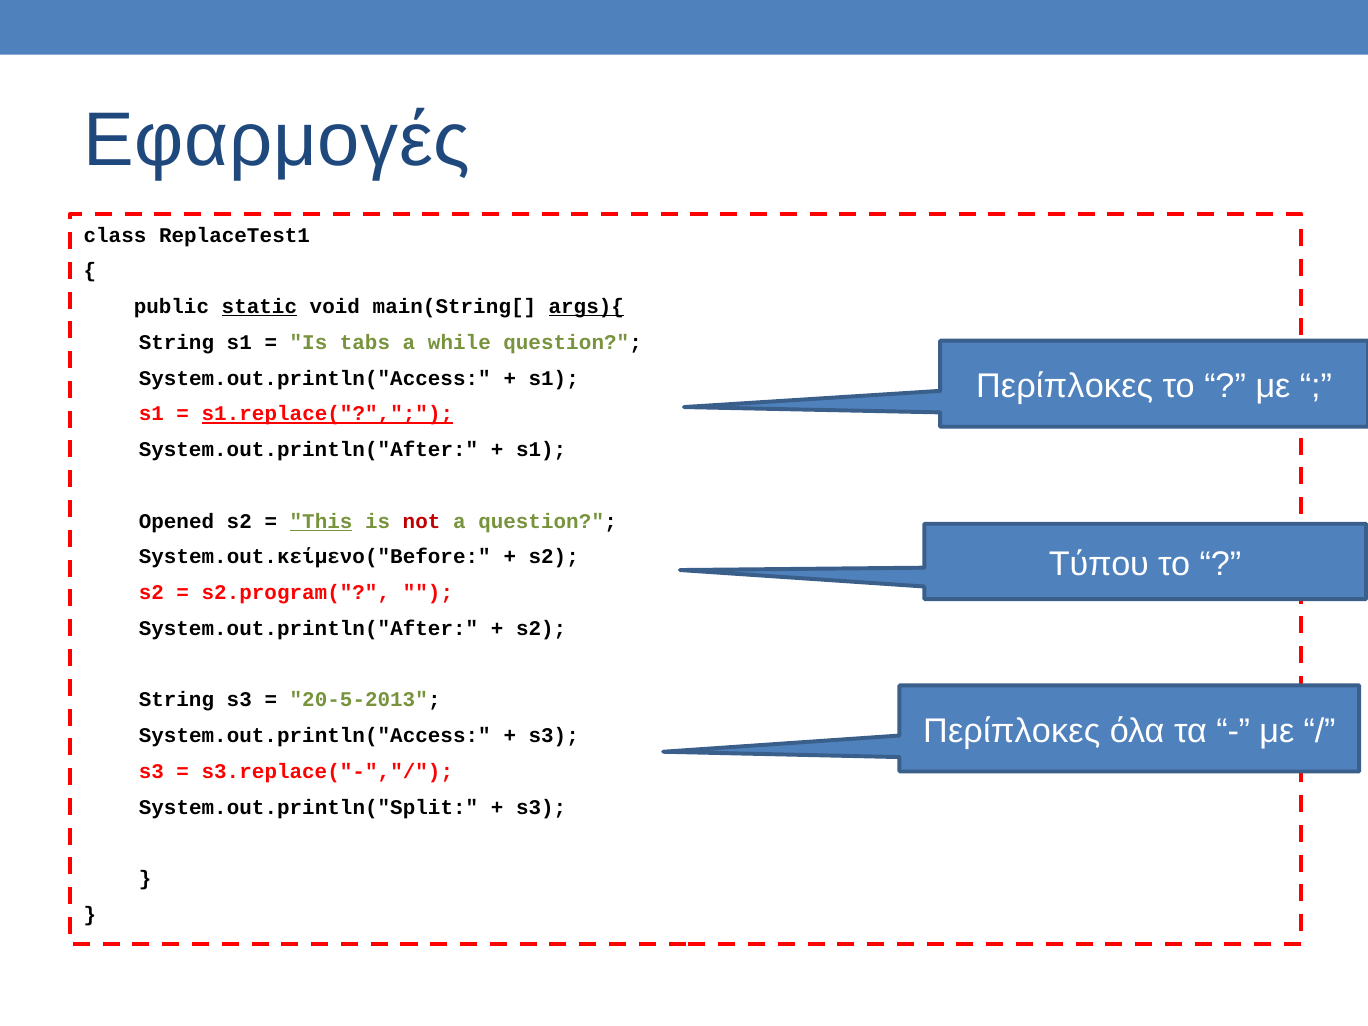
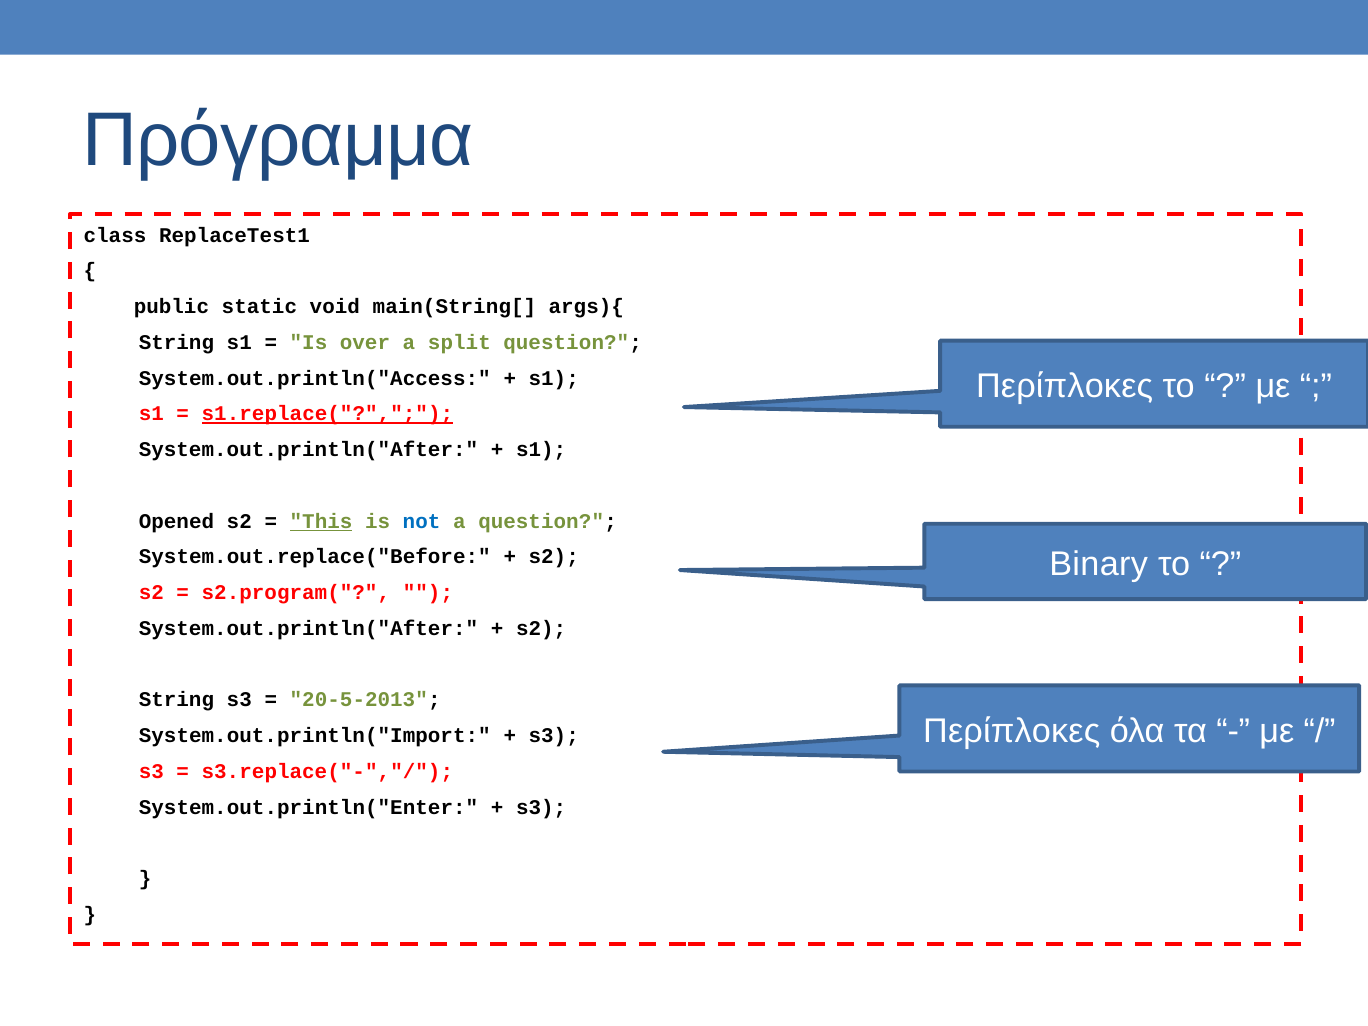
Εφαρμογές: Εφαρμογές -> Πρόγραμμα (278, 140)
static underline: present -> none (259, 307)
args){ underline: present -> none (586, 307)
tabs: tabs -> over (365, 342)
while: while -> split (459, 342)
not colour: red -> blue (422, 521)
Τύπου: Τύπου -> Binary (1099, 564)
System.out.κείμενο("Before: System.out.κείμενο("Before -> System.out.replace("Before (315, 557)
System.out.println("Access: System.out.println("Access -> System.out.println("Import (315, 736)
System.out.println("Split: System.out.println("Split -> System.out.println("Enter (308, 807)
